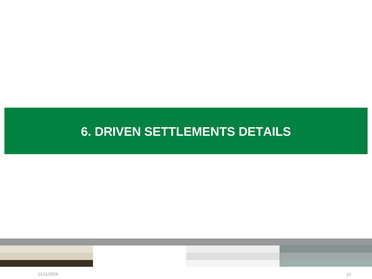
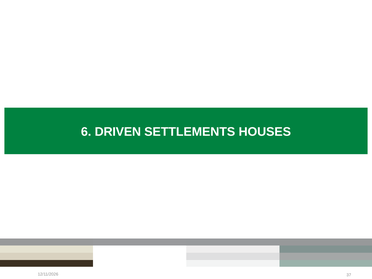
DETAILS: DETAILS -> HOUSES (265, 132)
